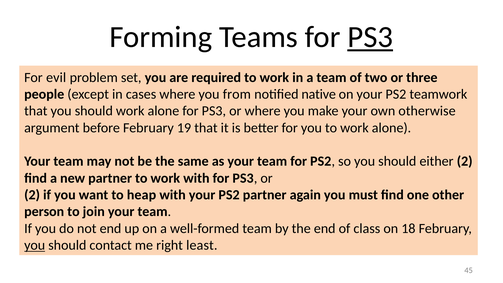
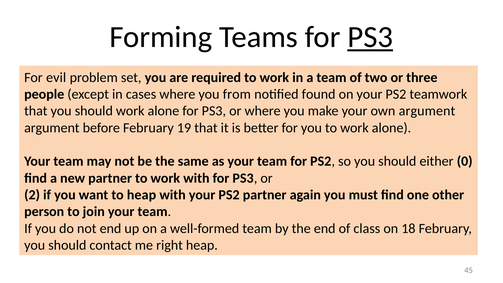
native: native -> found (319, 94)
own otherwise: otherwise -> argument (427, 111)
either 2: 2 -> 0 (465, 161)
you underline: present -> none (35, 245)
right least: least -> heap (202, 245)
